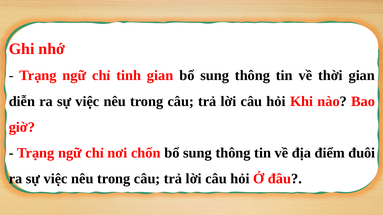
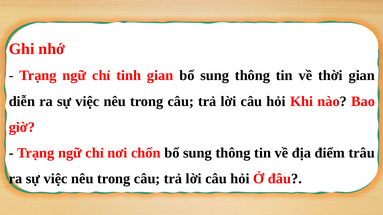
đuôi: đuôi -> trâu (362, 153)
